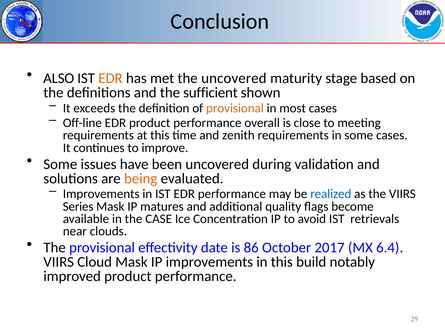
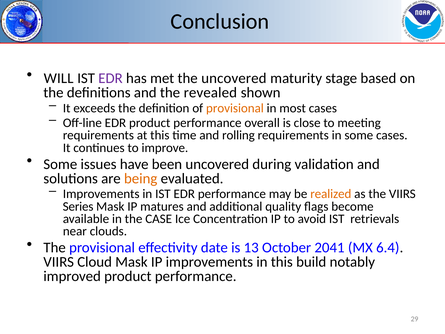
ALSO: ALSO -> WILL (59, 78)
EDR colour: orange -> purple (110, 78)
sufficient: sufficient -> revealed (210, 93)
zenith: zenith -> rolling (238, 135)
realized colour: blue -> orange (331, 194)
86: 86 -> 13 (251, 248)
2017: 2017 -> 2041 (330, 248)
